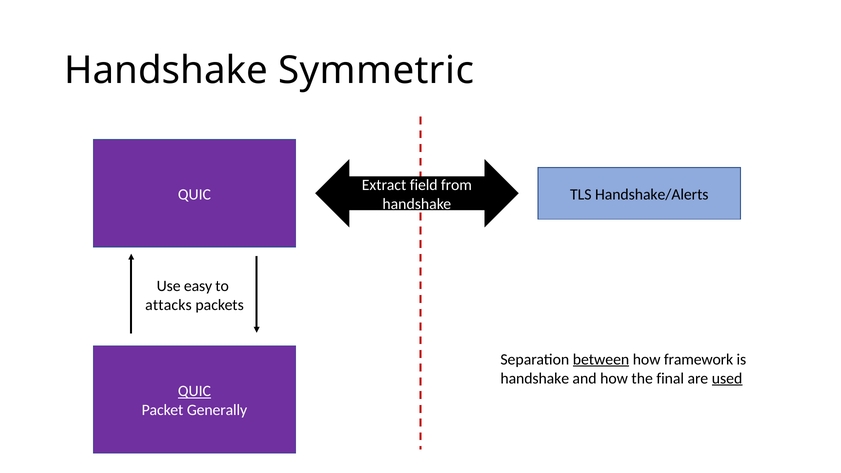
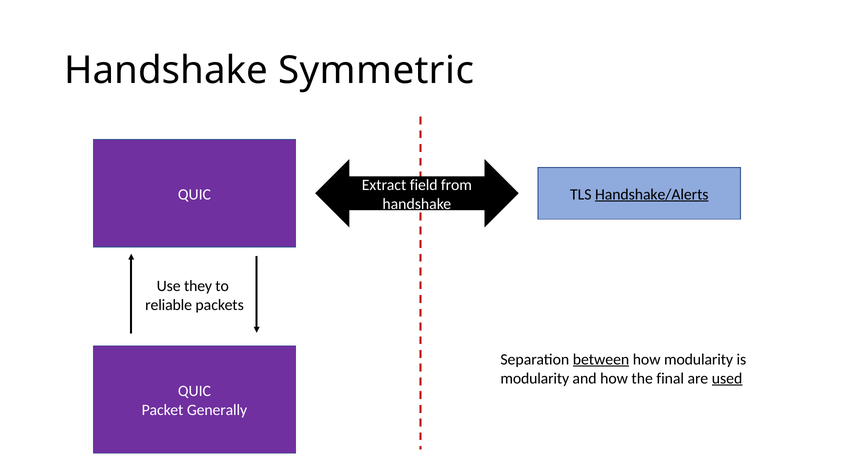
Handshake/Alerts underline: none -> present (652, 194)
easy: easy -> they (198, 286)
attacks: attacks -> reliable (169, 305)
how framework: framework -> modularity (699, 359)
handshake: handshake -> modularity (535, 378)
QUIC underline: present -> none (195, 391)
